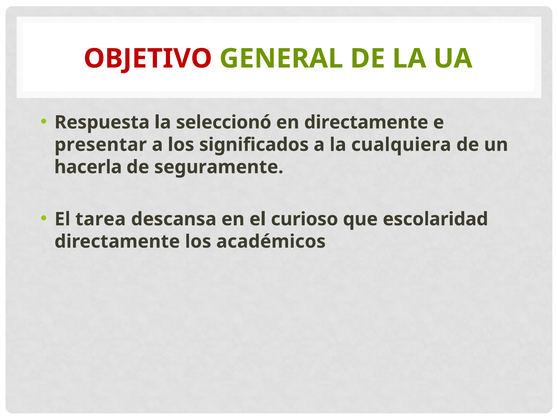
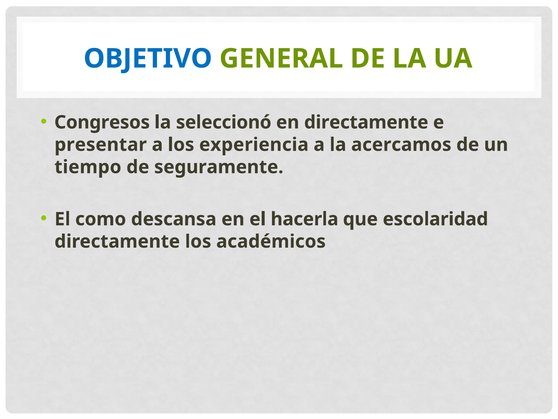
OBJETIVO colour: red -> blue (148, 59)
Respuesta: Respuesta -> Congresos (102, 122)
significados: significados -> experiencia (254, 145)
cualquiera: cualquiera -> acercamos (401, 145)
hacerla: hacerla -> tiempo (88, 167)
tarea: tarea -> como (101, 219)
curioso: curioso -> hacerla (305, 219)
